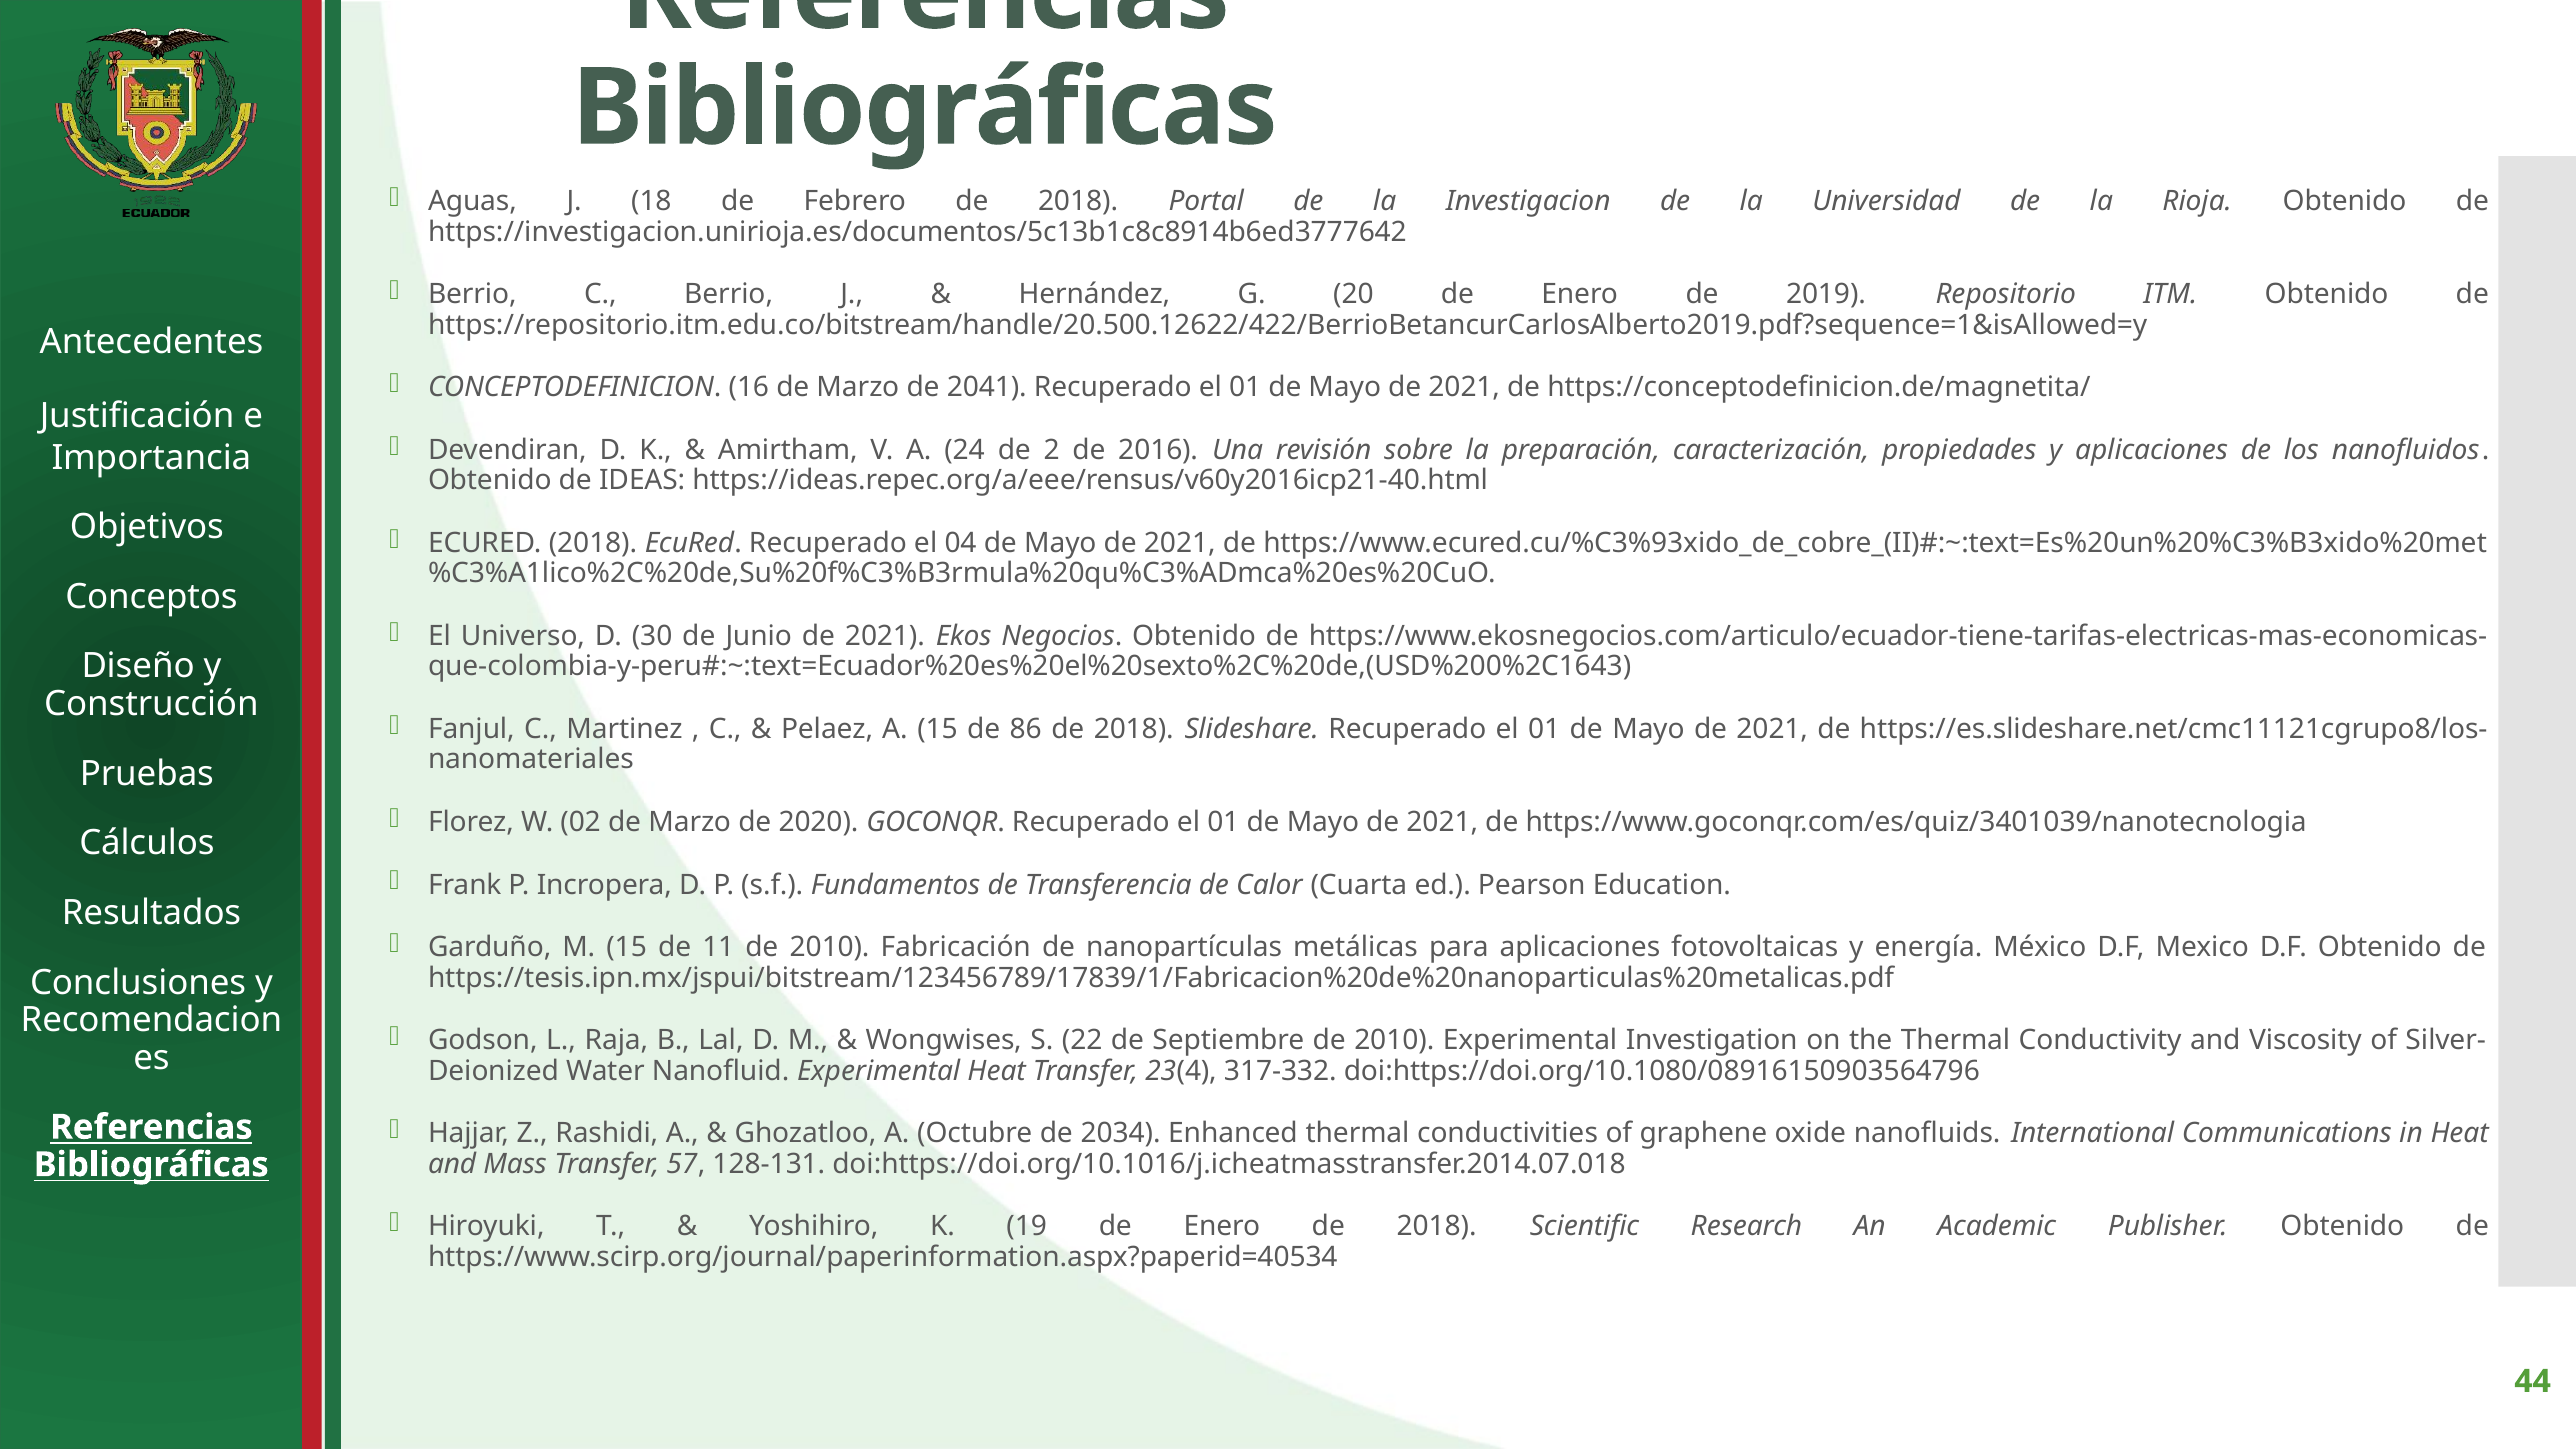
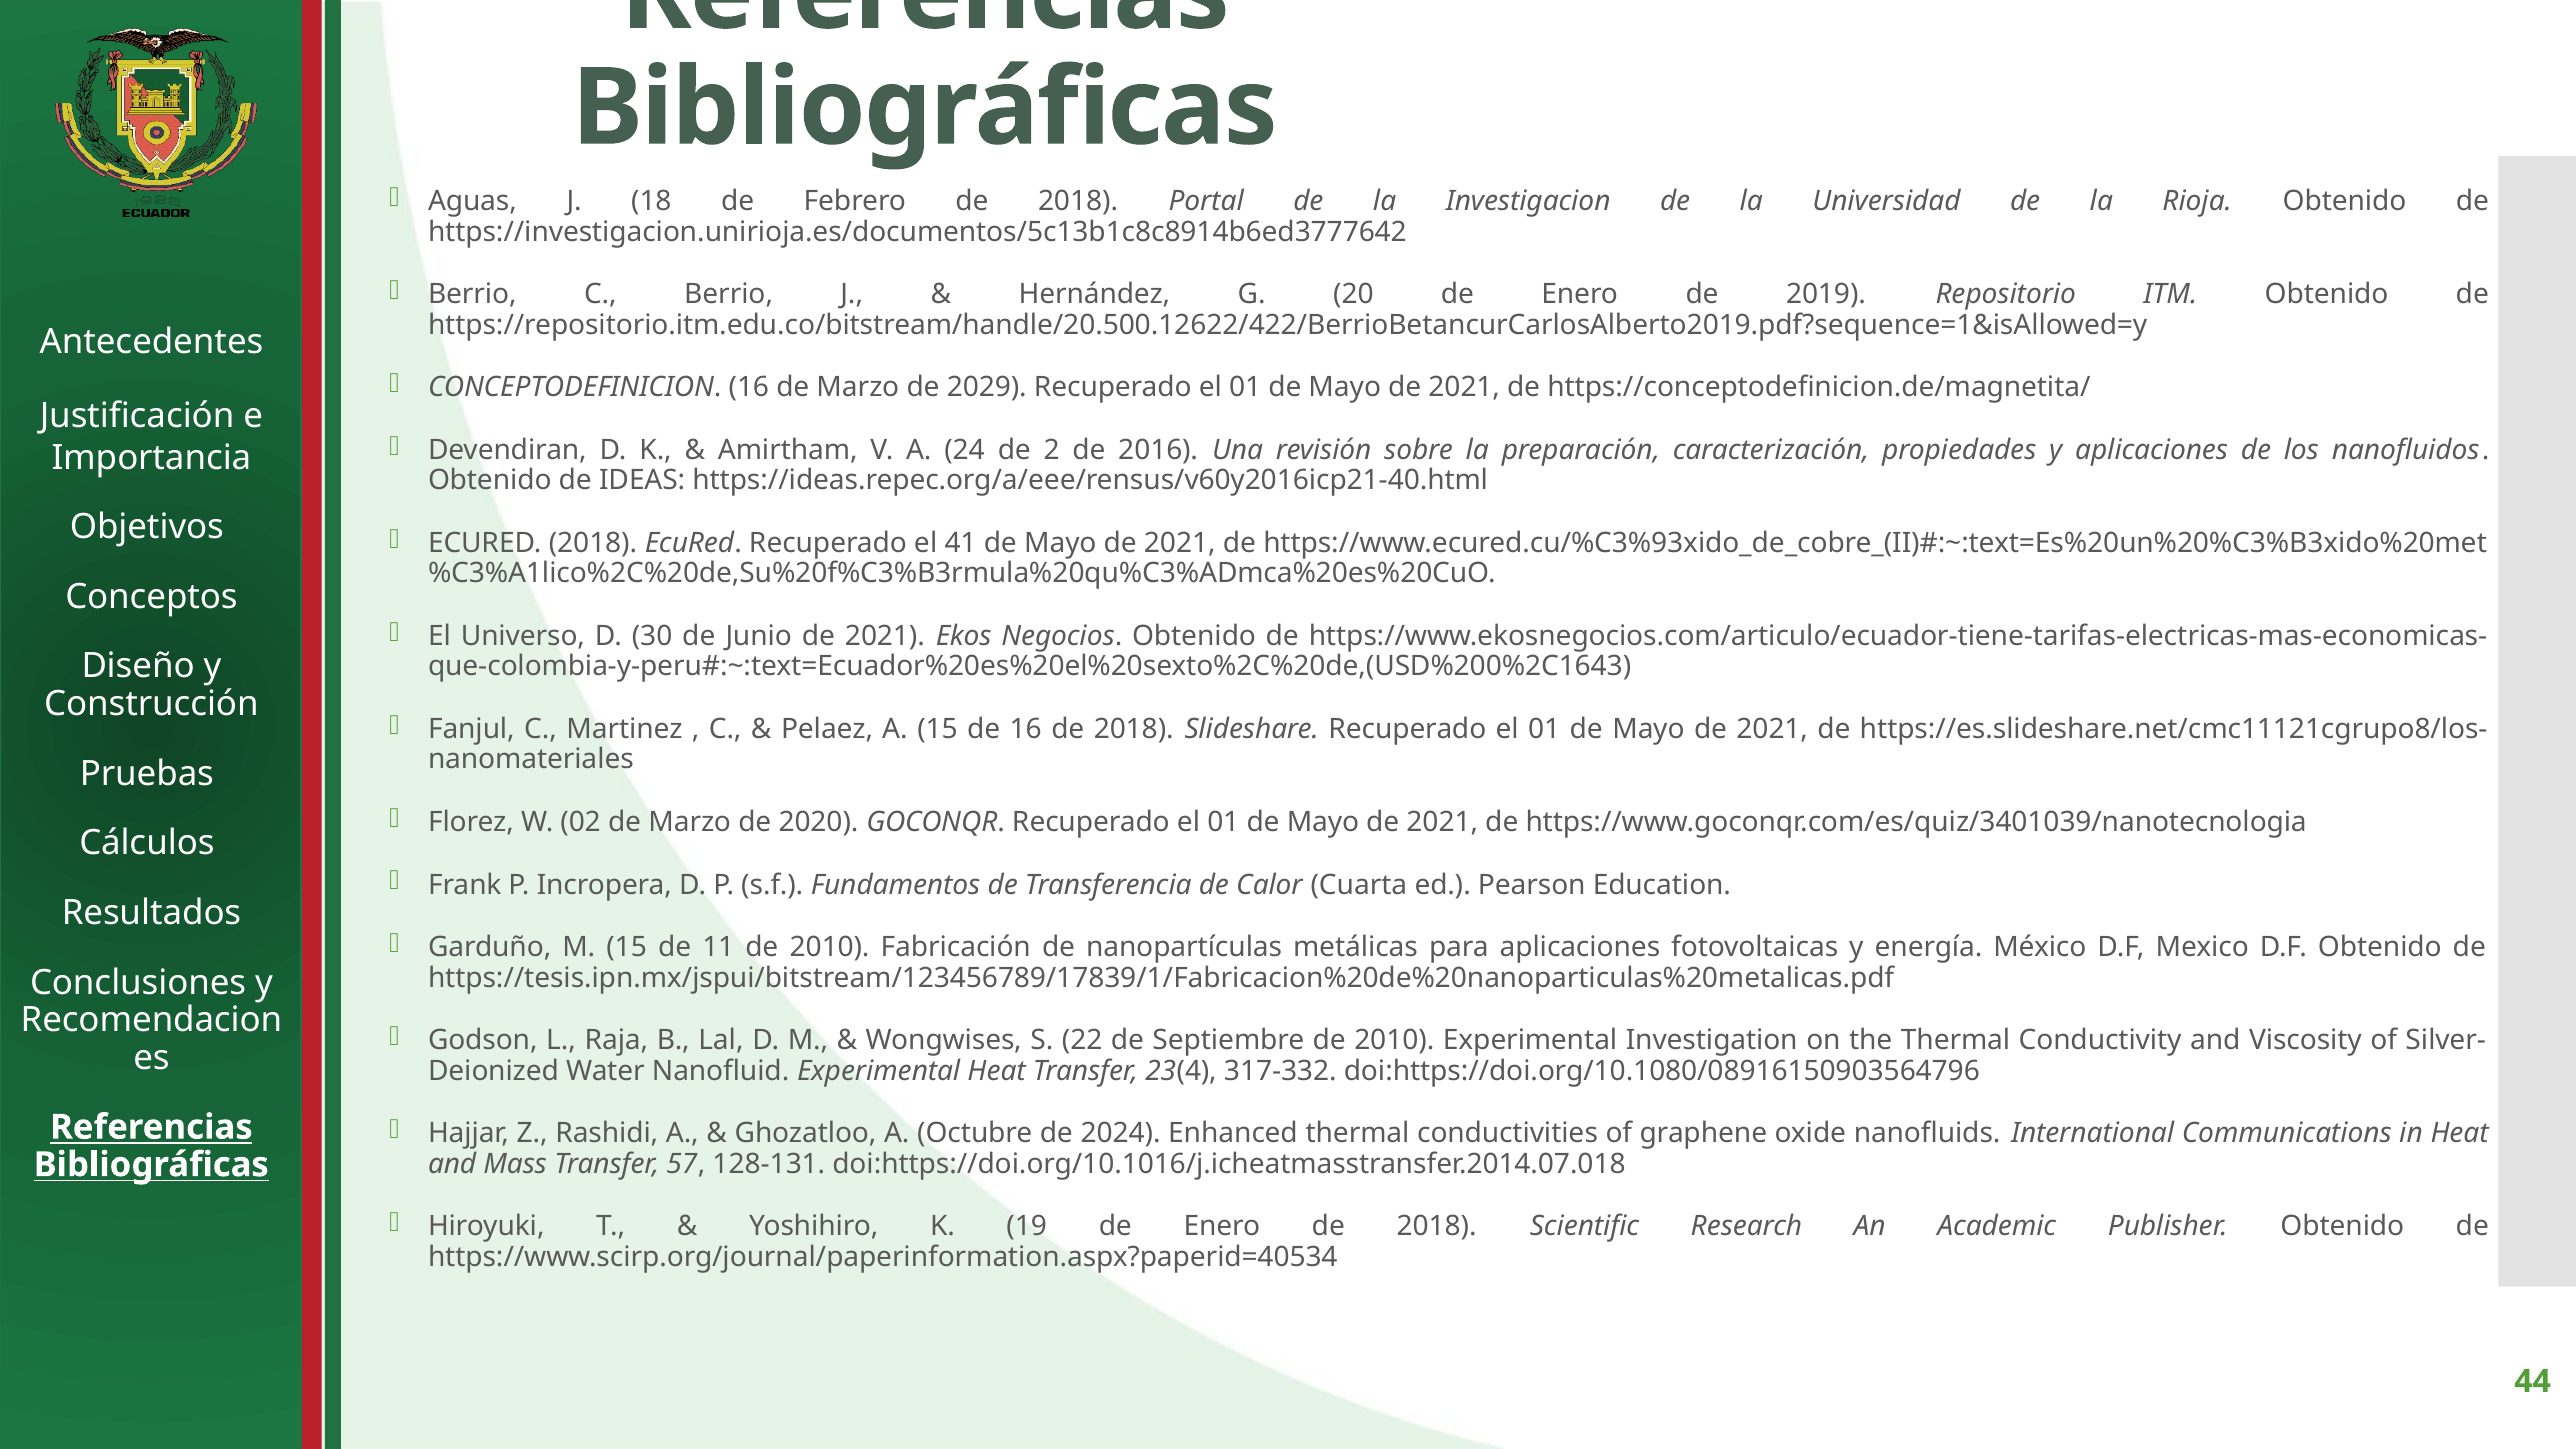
2041: 2041 -> 2029 (987, 388)
04: 04 -> 41 (961, 543)
de 86: 86 -> 16 (1026, 729)
2034: 2034 -> 2024 (1121, 1133)
